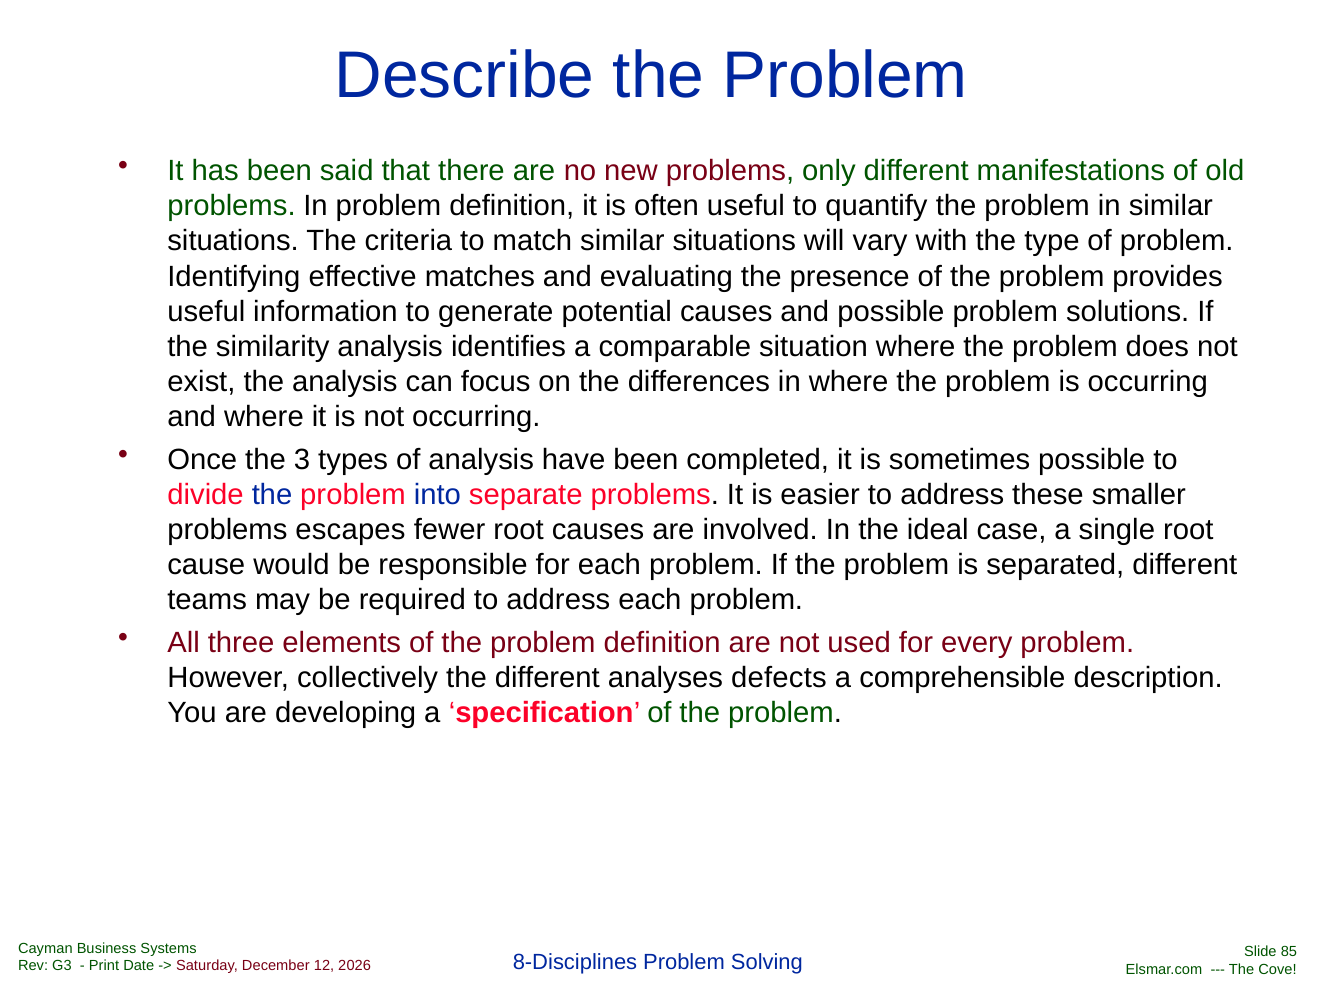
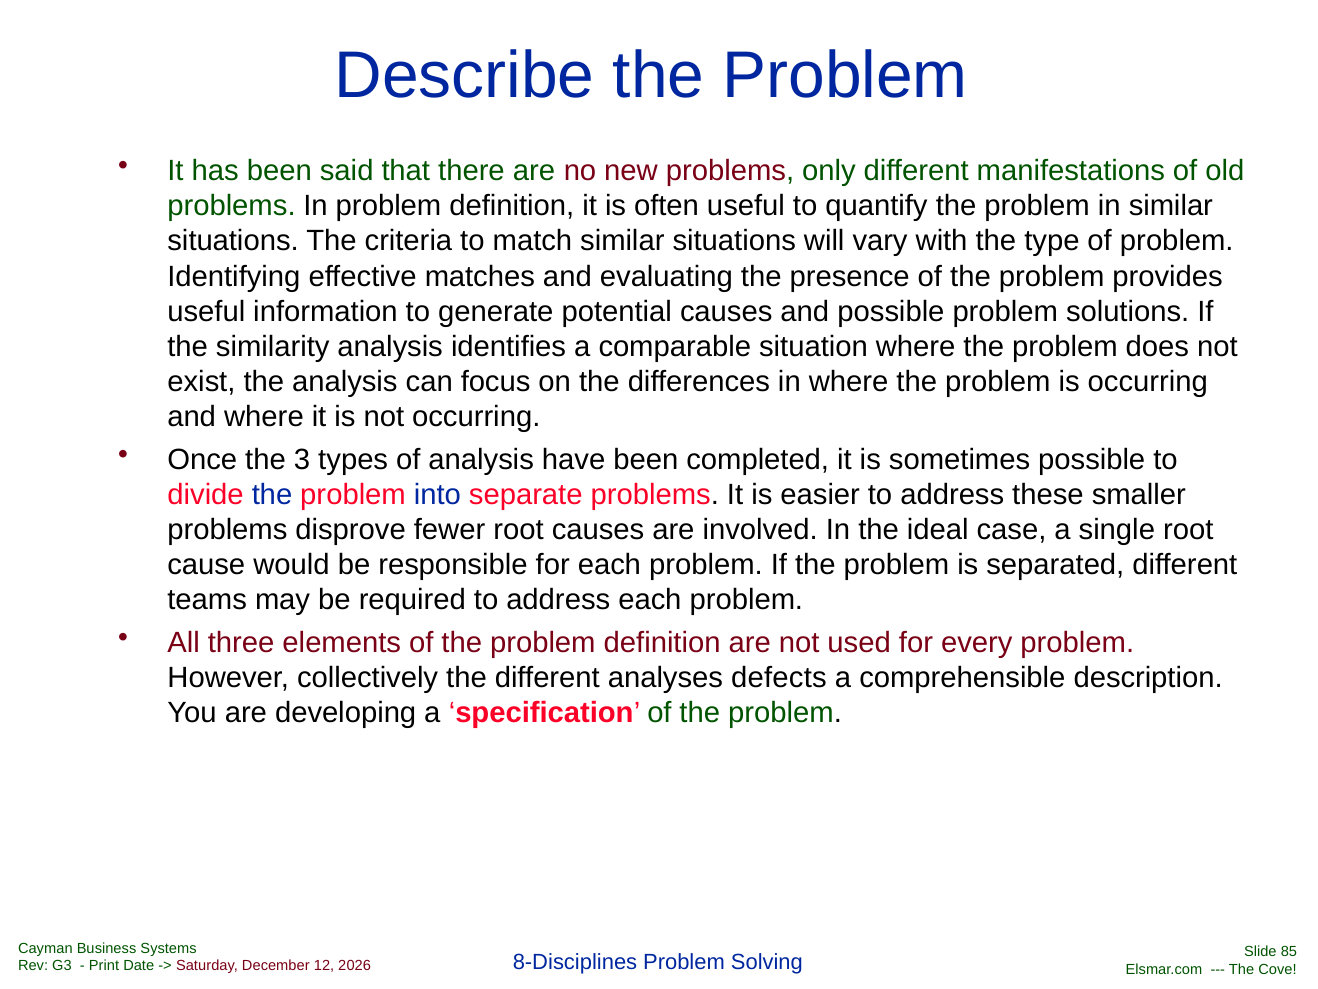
escapes: escapes -> disprove (351, 529)
